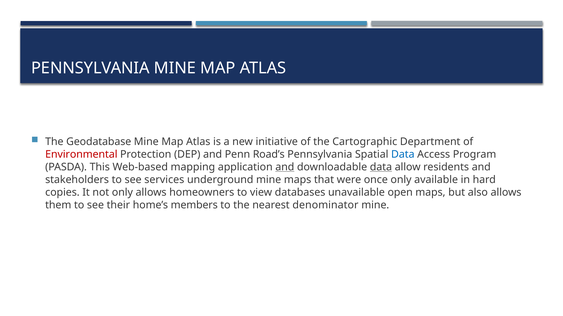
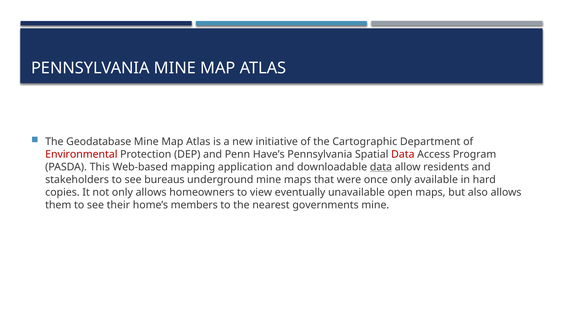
Road’s: Road’s -> Have’s (269, 155)
Data colour: blue -> red (403, 155)
and underline: present -> none (285, 167)
services: services -> bureaus (164, 180)
databases: databases -> eventually (300, 193)
denominator: denominator -> governments (326, 205)
